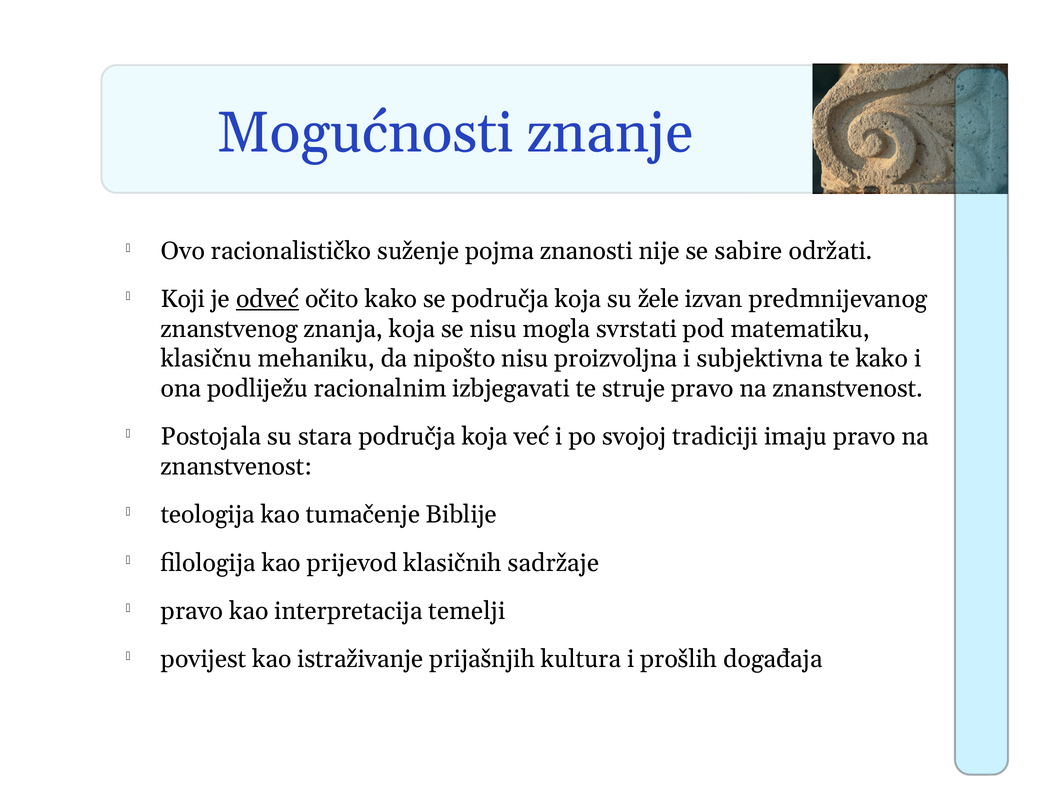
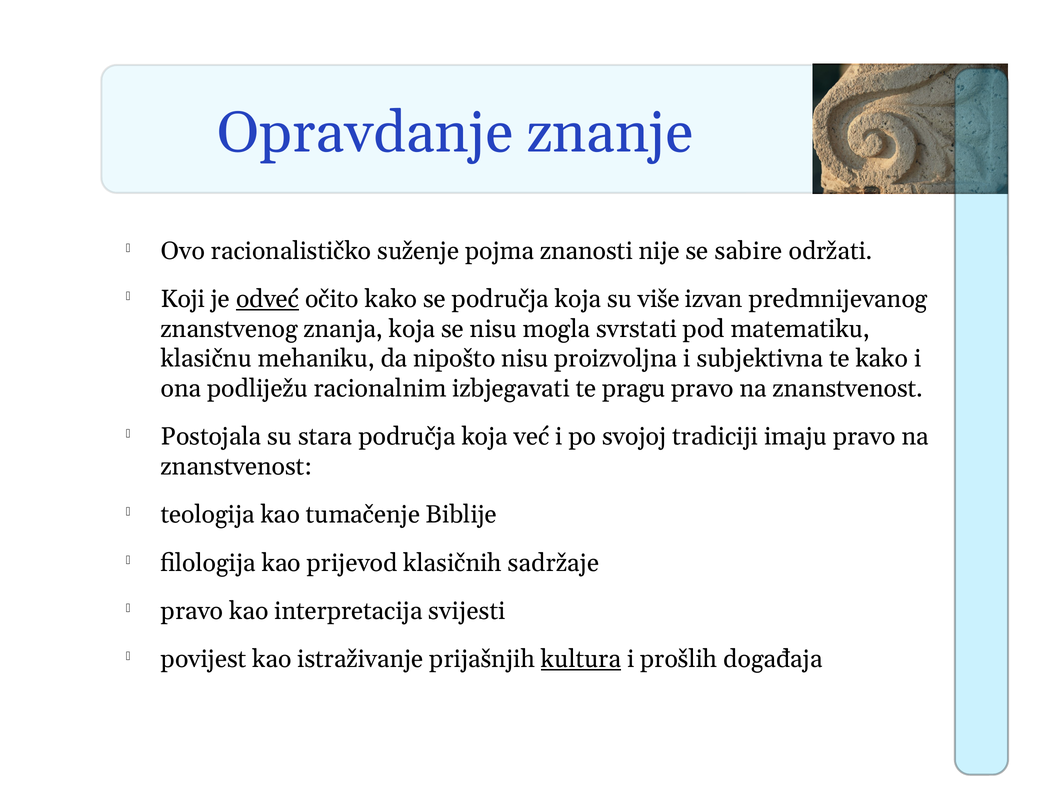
Mogućnosti: Mogućnosti -> Opravdanje (365, 133)
žele: žele -> više (659, 299)
struje: struje -> pragu (634, 388)
temelji: temelji -> svijesti (467, 611)
kultura underline: none -> present (581, 659)
